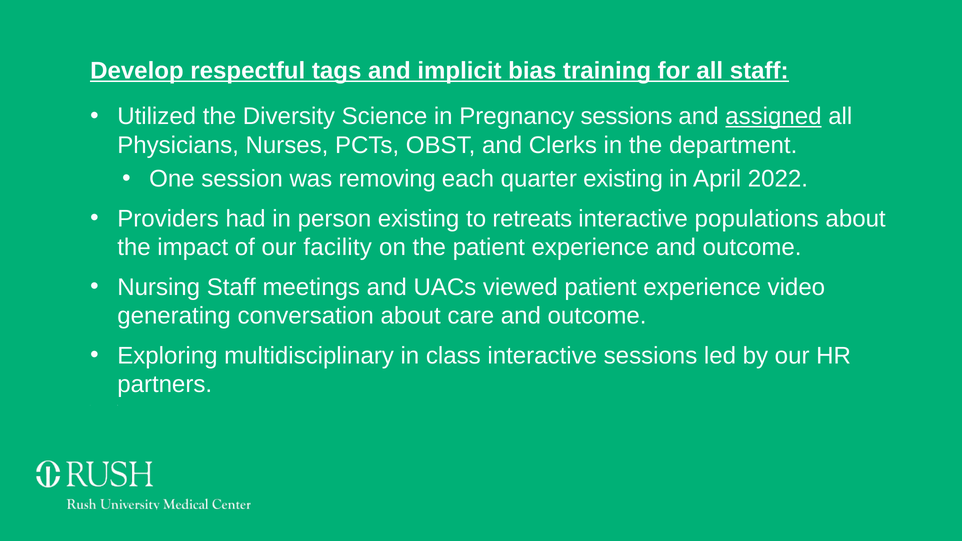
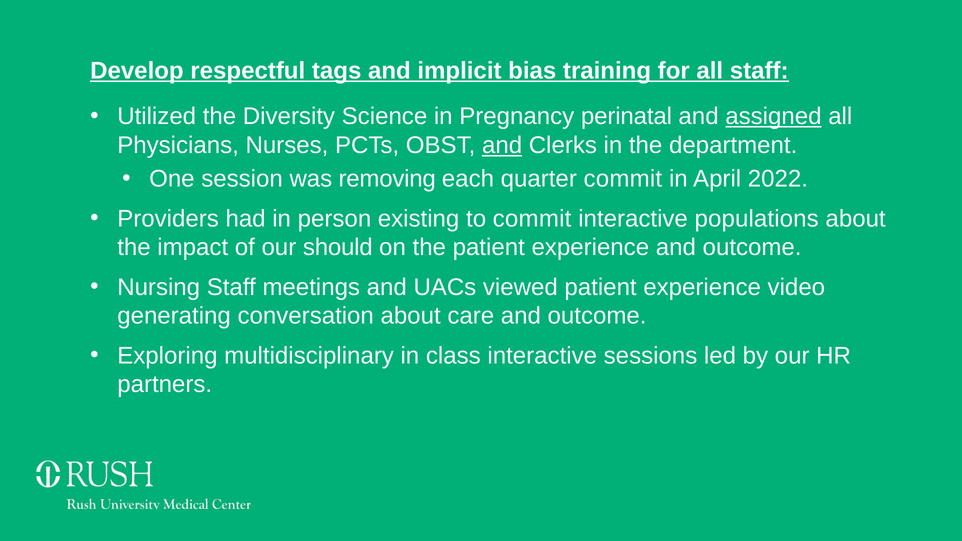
Pregnancy sessions: sessions -> perinatal (626, 116)
and underline: none -> present (502, 145)
quarter existing: existing -> commit (623, 179)
to retreats: retreats -> commit (532, 219)
facility: facility -> should (338, 248)
